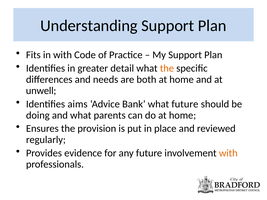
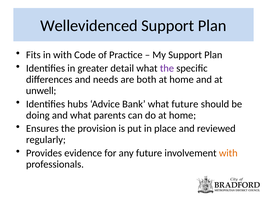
Understanding: Understanding -> Wellevidenced (89, 26)
the colour: orange -> purple (167, 68)
aims: aims -> hubs (78, 104)
